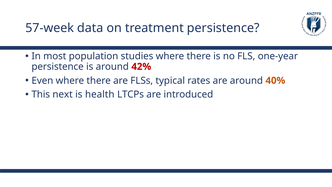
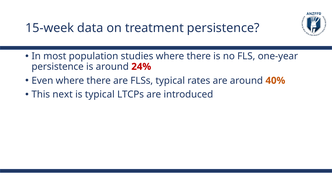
57-week: 57-week -> 15-week (50, 28)
42%: 42% -> 24% (141, 67)
is health: health -> typical (100, 94)
